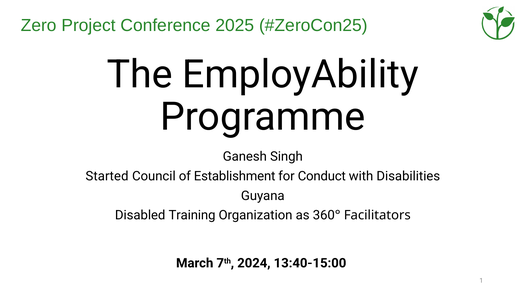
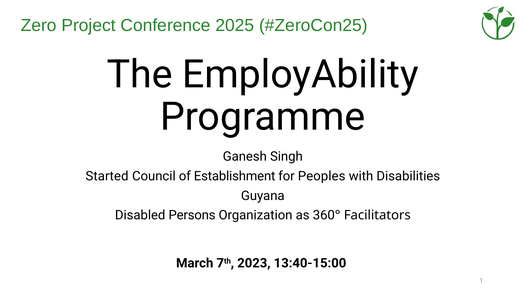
Conduct: Conduct -> Peoples (322, 176)
Training: Training -> Persons (192, 215)
2024: 2024 -> 2023 (254, 263)
